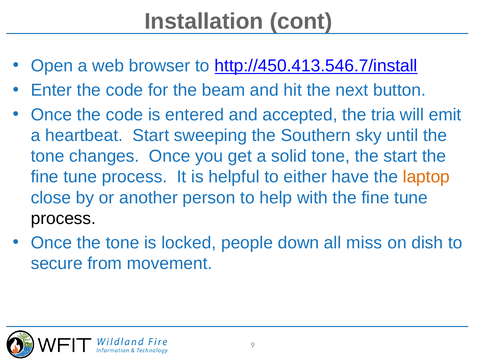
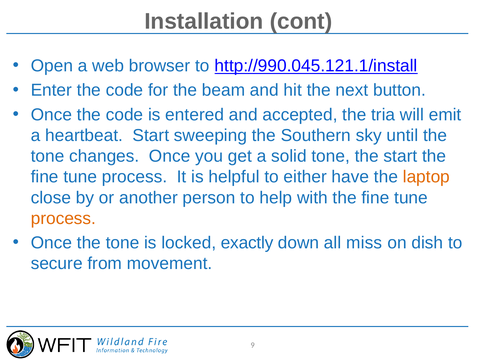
http://450.413.546.7/install: http://450.413.546.7/install -> http://990.045.121.1/install (316, 66)
process colour: black -> orange (63, 219)
people: people -> exactly (247, 243)
